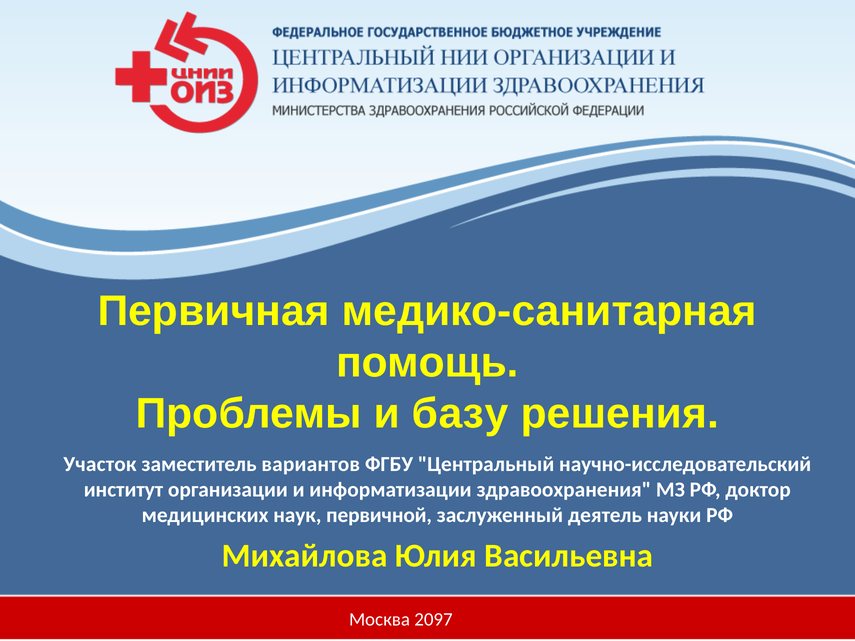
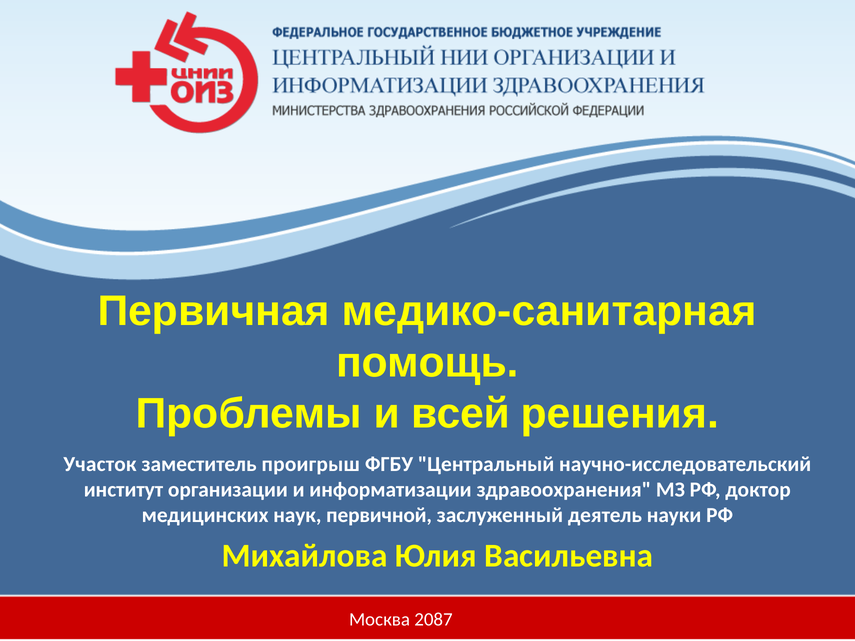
базу: базу -> всей (461, 414)
вариантов: вариантов -> проигрыш (311, 464)
2097: 2097 -> 2087 (433, 620)
